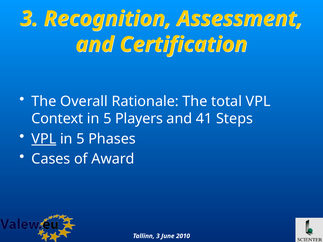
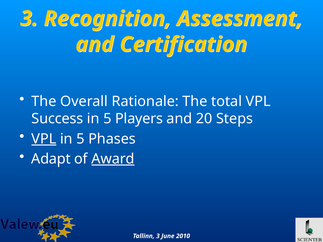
Context: Context -> Success (57, 119)
41: 41 -> 20 (204, 119)
Cases: Cases -> Adapt (51, 159)
Award underline: none -> present (113, 159)
